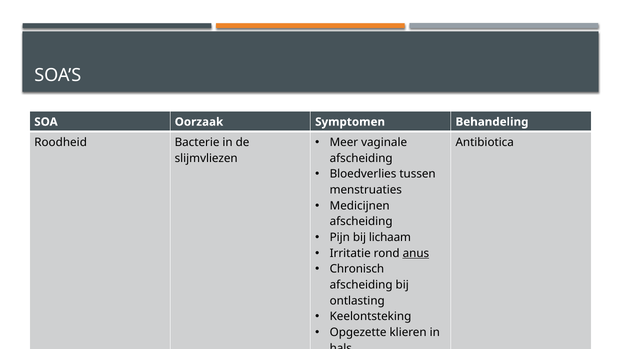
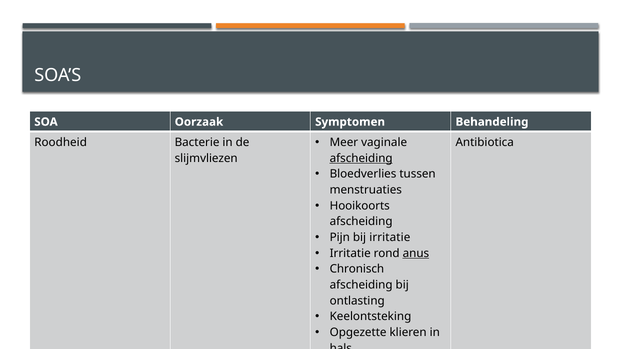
afscheiding underline: none -> present (361, 158)
Medicijnen: Medicijnen -> Hooikoorts (360, 206)
bij lichaam: lichaam -> irritatie (390, 238)
